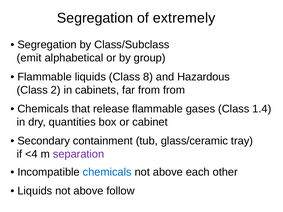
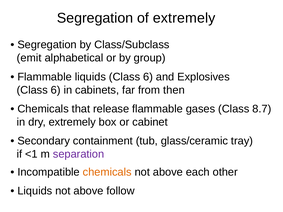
liquids Class 8: 8 -> 6 (148, 77)
Hazardous: Hazardous -> Explosives (204, 77)
2: 2 -> 6 (56, 90)
from from: from -> then (174, 90)
1.4: 1.4 -> 8.7 (262, 109)
dry quantities: quantities -> extremely (72, 122)
<4: <4 -> <1 (31, 154)
chemicals colour: blue -> orange (107, 172)
